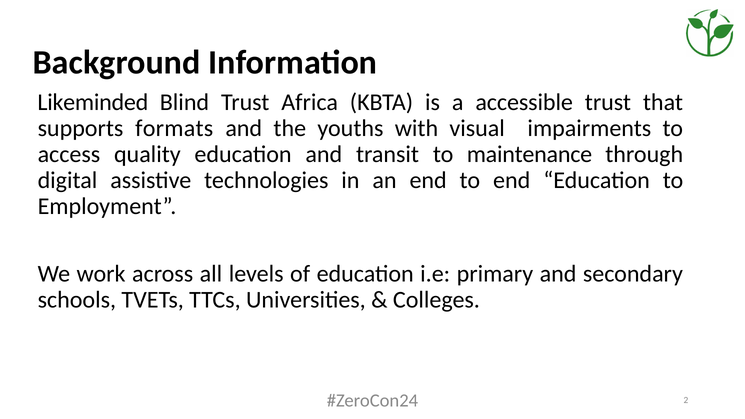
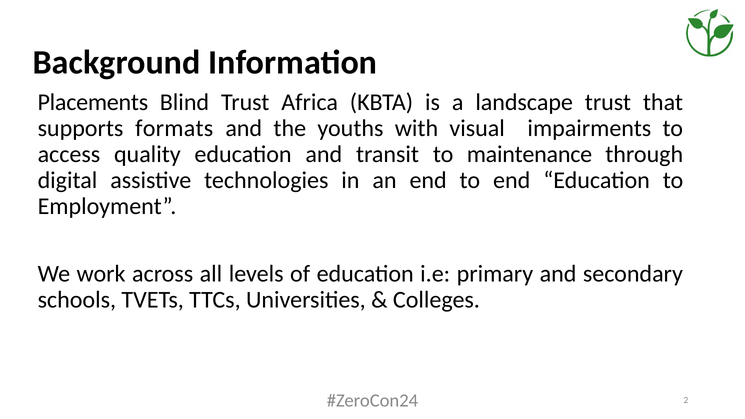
Likeminded: Likeminded -> Placements (93, 102)
accessible: accessible -> landscape (524, 102)
